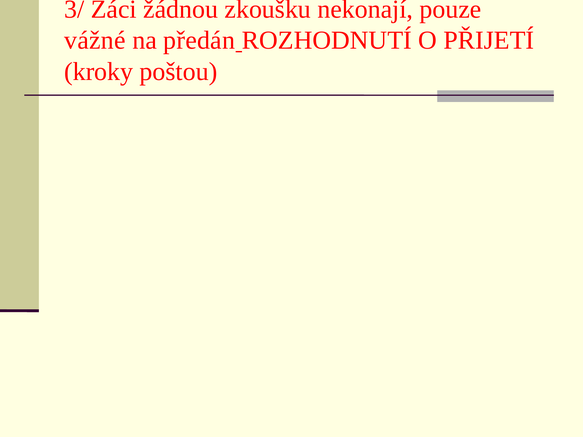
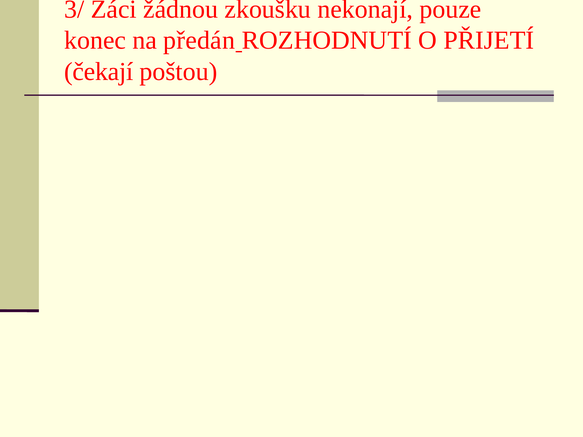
vážné: vážné -> konec (95, 40)
kroky: kroky -> čekají (99, 72)
